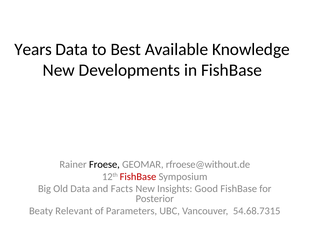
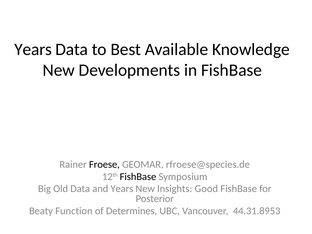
rfroese@without.de: rfroese@without.de -> rfroese@species.de (208, 164)
FishBase colour: red -> black (138, 177)
and Facts: Facts -> Years (122, 189)
Relevant: Relevant -> Function (74, 211)
Parameters: Parameters -> Determines (132, 211)
54.68.7315: 54.68.7315 -> 44.31.8953 (257, 211)
